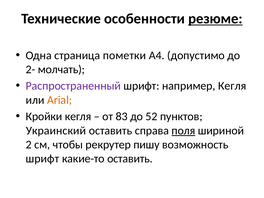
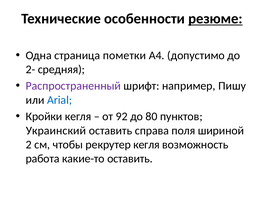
молчать: молчать -> средняя (61, 69)
например Кегля: Кегля -> Пишу (232, 86)
Arial colour: orange -> blue (60, 100)
83: 83 -> 92 (122, 116)
52: 52 -> 80 (151, 116)
поля underline: present -> none (183, 131)
рекрутер пишу: пишу -> кегля (147, 145)
шрифт: шрифт -> работа (43, 159)
